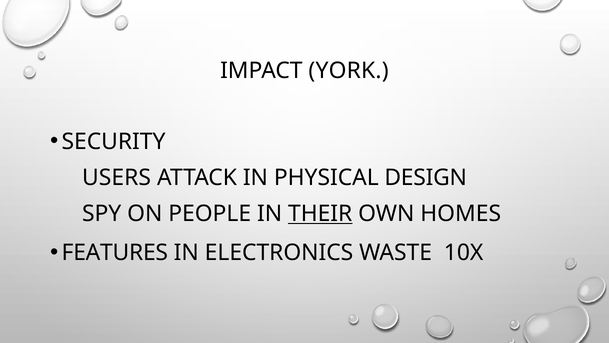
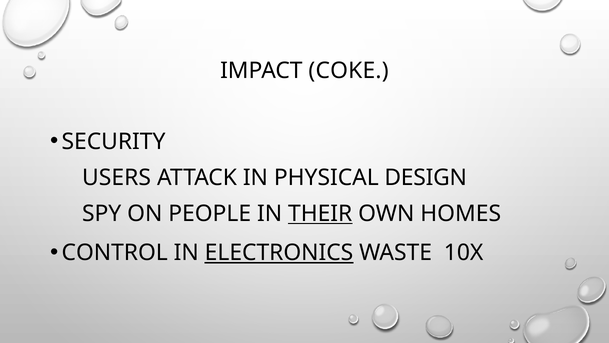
YORK: YORK -> COKE (349, 71)
FEATURES: FEATURES -> CONTROL (115, 253)
ELECTRONICS underline: none -> present (279, 253)
